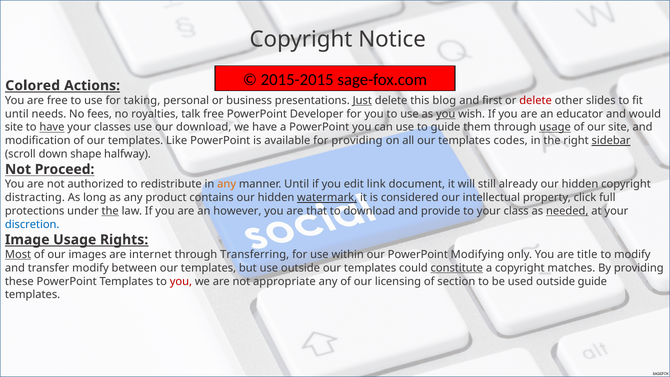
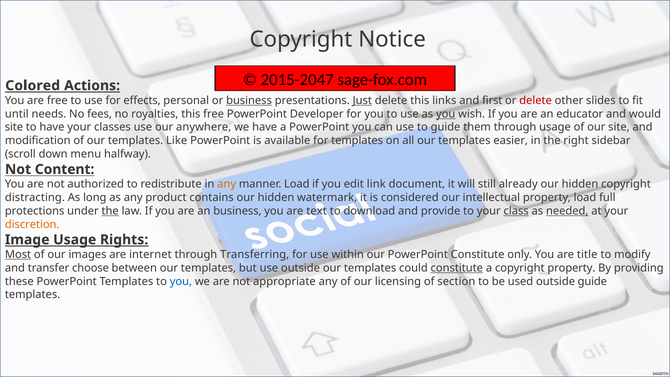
2015-2015: 2015-2015 -> 2015-2047 (297, 79)
taking: taking -> effects (142, 100)
business underline: none -> present (249, 100)
blog: blog -> links (444, 100)
royalties talk: talk -> this (191, 114)
have underline: present -> none (52, 127)
our download: download -> anywhere (204, 127)
usage underline: present -> none (555, 127)
for providing: providing -> templates (357, 141)
codes: codes -> easier (511, 141)
sidebar underline: present -> none (611, 141)
shape: shape -> menu (86, 154)
Proceed: Proceed -> Content (65, 169)
manner Until: Until -> Load (297, 184)
watermark underline: present -> none (327, 198)
property click: click -> load (585, 198)
an however: however -> business (237, 211)
that: that -> text (317, 211)
class underline: none -> present (516, 211)
discretion colour: blue -> orange (32, 224)
PowerPoint Modifying: Modifying -> Constitute (478, 255)
transfer modify: modify -> choose (91, 268)
copyright matches: matches -> property (571, 268)
you colour: red -> blue (181, 281)
